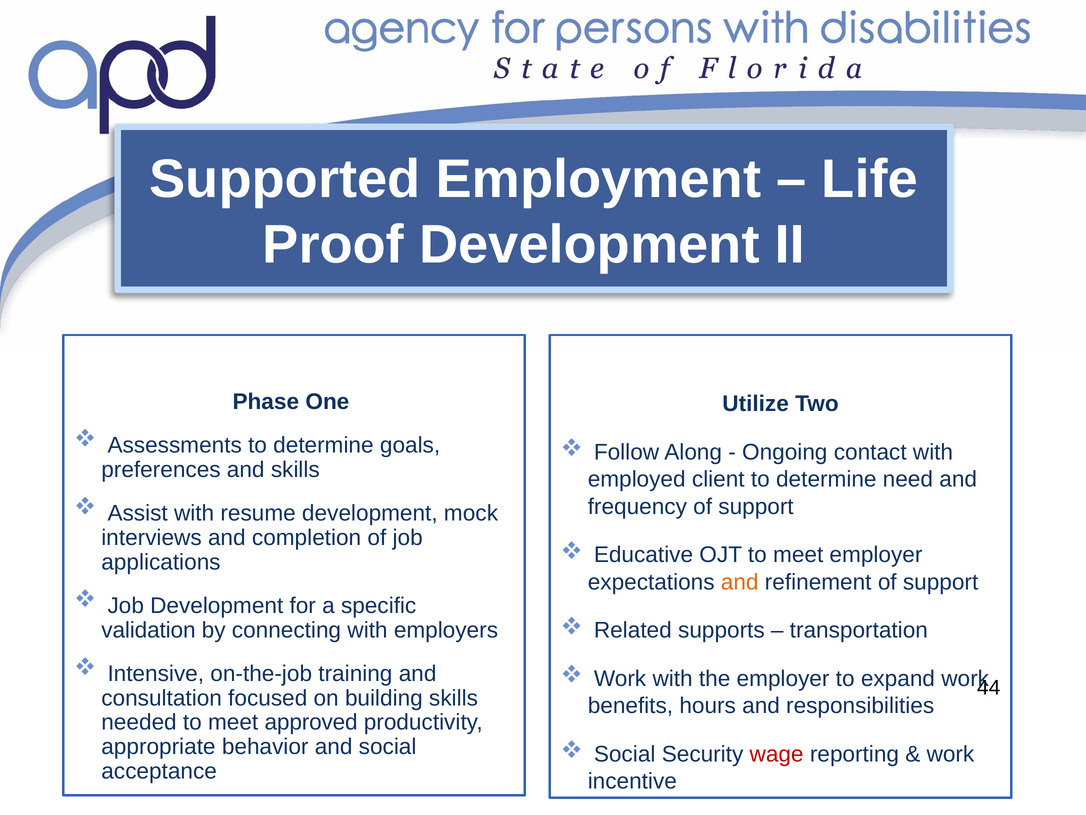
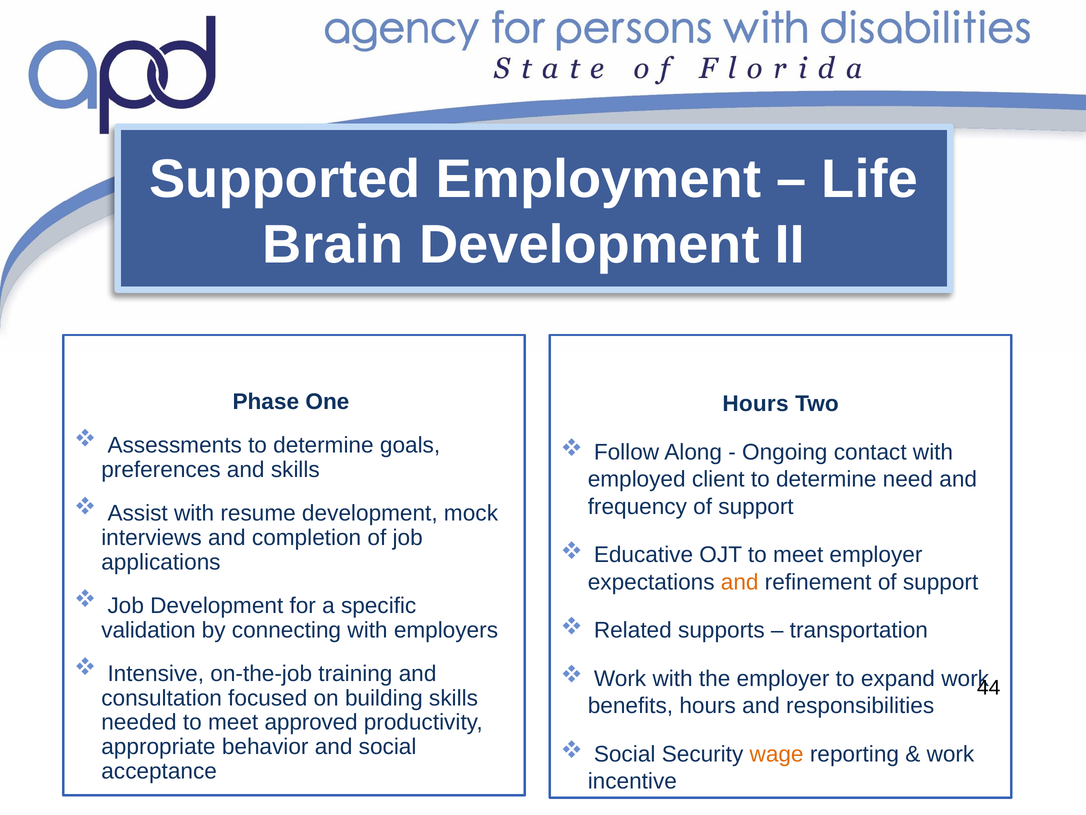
Proof: Proof -> Brain (333, 244)
Utilize: Utilize -> Hours (755, 404)
wage colour: red -> orange (777, 754)
